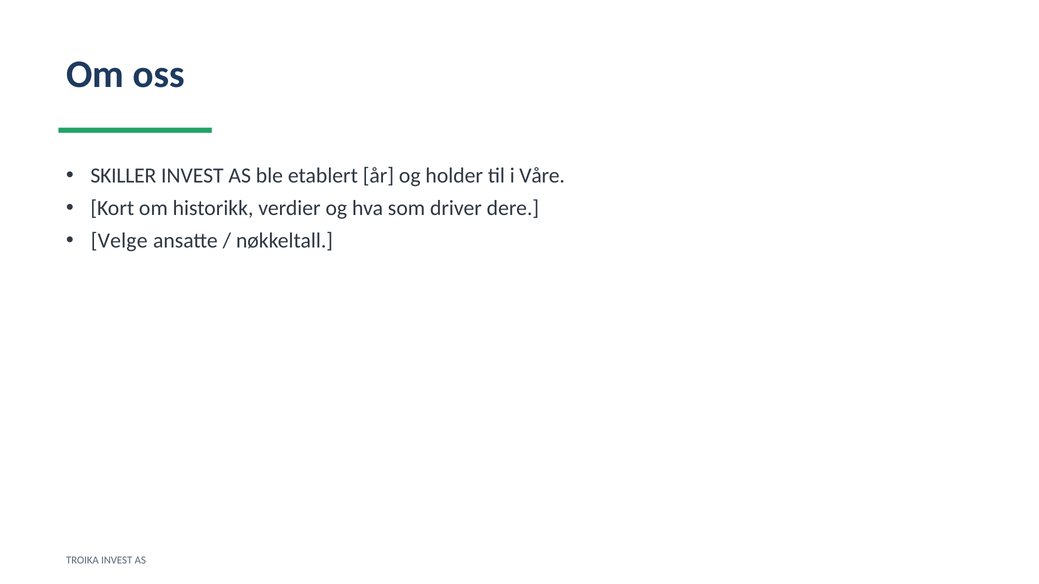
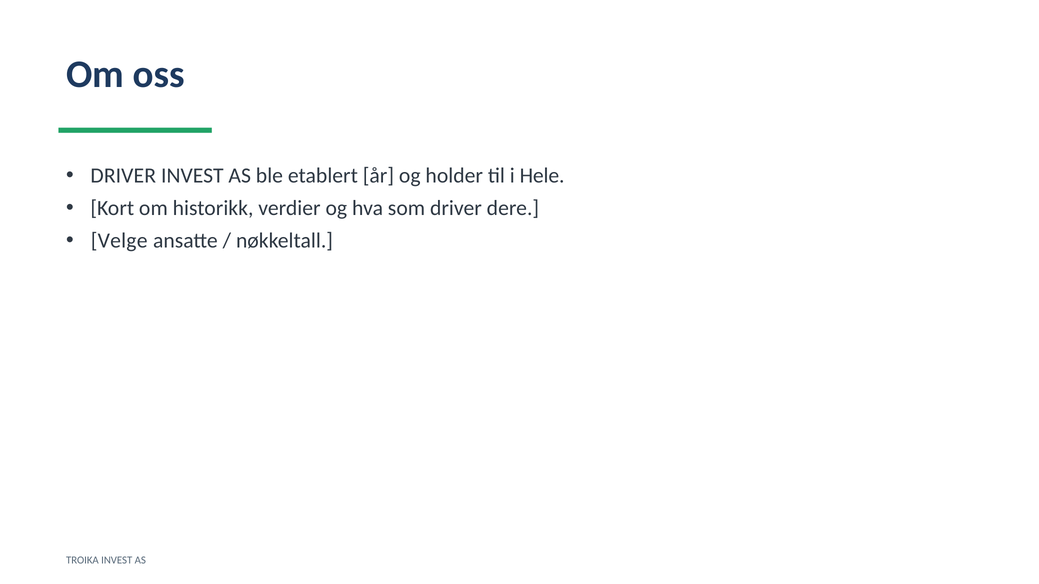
SKILLER: SKILLER -> DRIVER (123, 176)
Våre: Våre -> Hele (542, 176)
